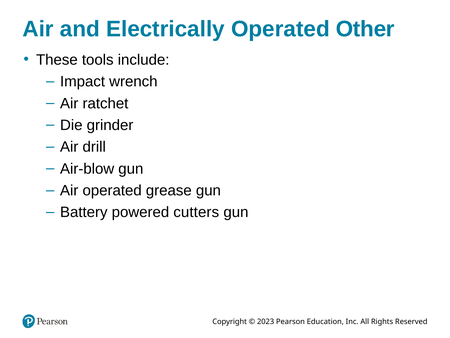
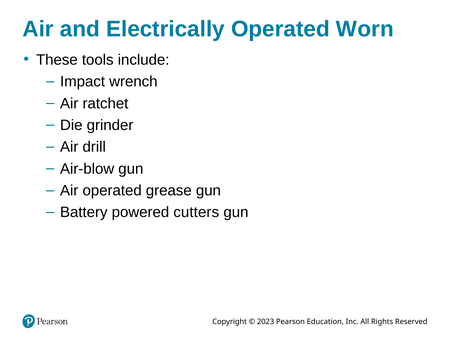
Other: Other -> Worn (365, 29)
